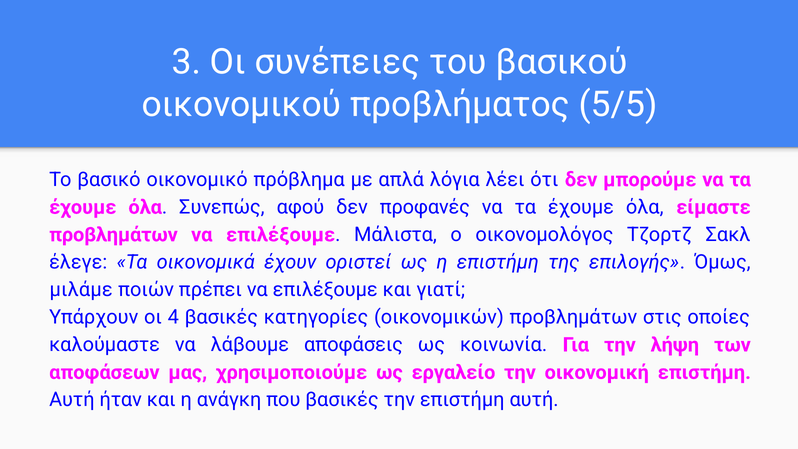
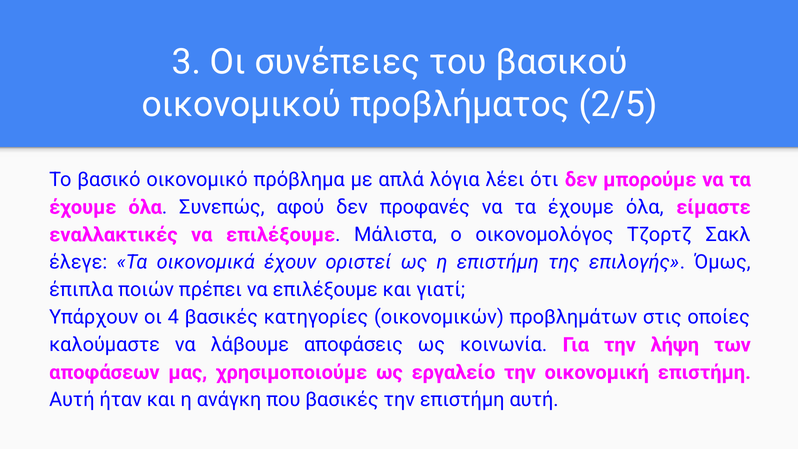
5/5: 5/5 -> 2/5 (618, 105)
προβλημάτων: προβλημάτων -> εναλλακτικές (113, 235)
μιλάμε: μιλάμε -> έπιπλα (81, 290)
